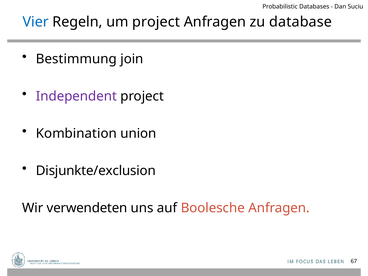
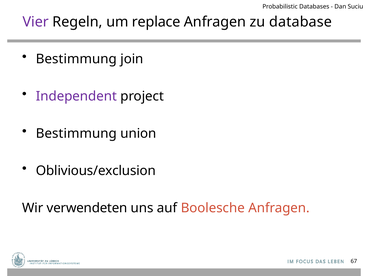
Vier colour: blue -> purple (36, 22)
um project: project -> replace (156, 22)
Kombination: Kombination -> Bestimmung (76, 133)
Disjunkte/exclusion: Disjunkte/exclusion -> Oblivious/exclusion (96, 171)
